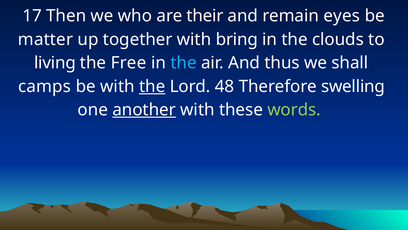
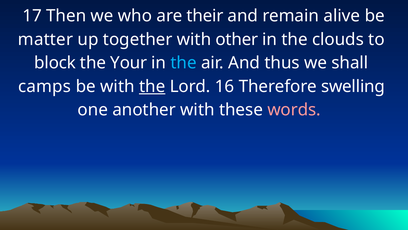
eyes: eyes -> alive (342, 16)
bring: bring -> other (237, 39)
living: living -> block (55, 63)
Free: Free -> Your (129, 63)
48: 48 -> 16 (225, 86)
another underline: present -> none (144, 110)
words colour: light green -> pink (294, 110)
